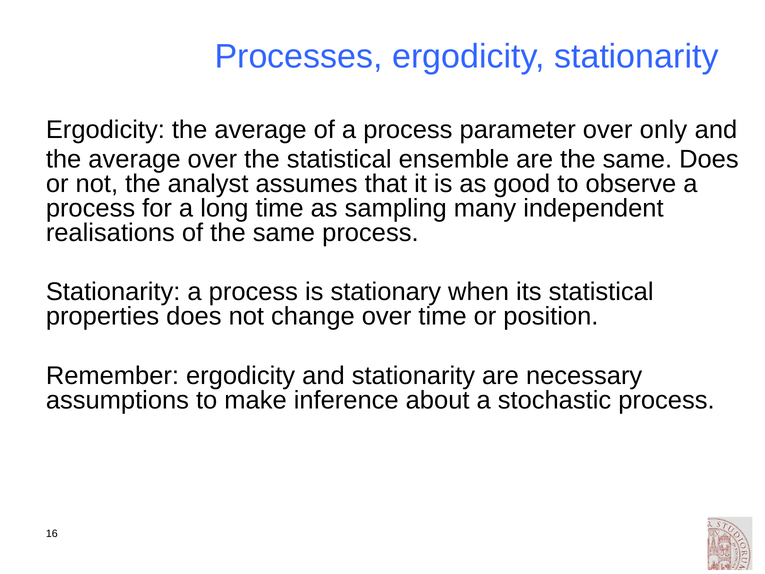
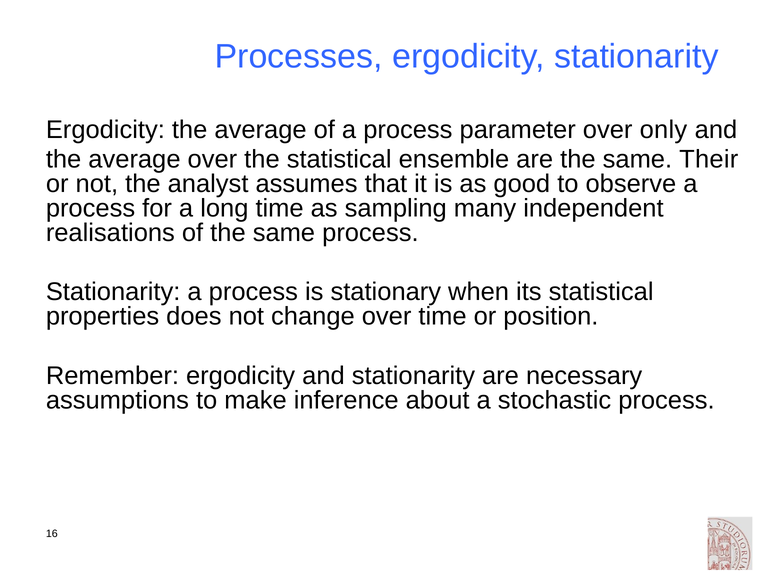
same Does: Does -> Their (709, 159)
